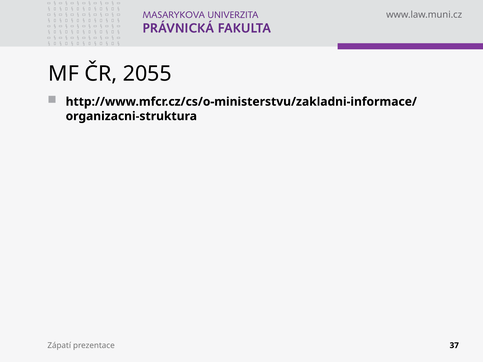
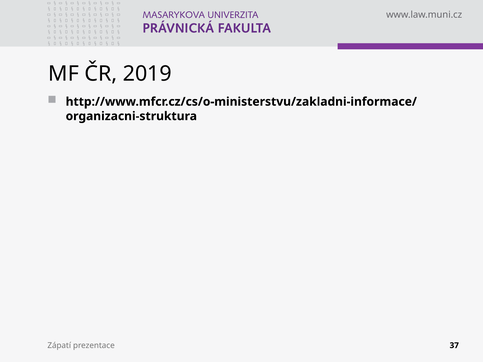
2055: 2055 -> 2019 (147, 74)
